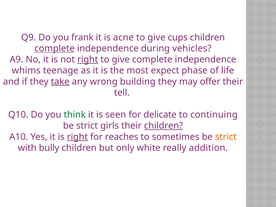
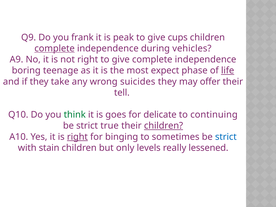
acne: acne -> peak (123, 37)
right underline: present -> none (88, 59)
whims: whims -> boring (26, 71)
life underline: none -> present (228, 71)
take underline: present -> none (60, 82)
building: building -> suicides (138, 82)
seen: seen -> goes (116, 115)
girls: girls -> true (110, 126)
reaches: reaches -> binging (122, 137)
strict colour: orange -> blue (226, 137)
bully: bully -> stain (49, 148)
white: white -> levels (149, 148)
addition: addition -> lessened (208, 148)
